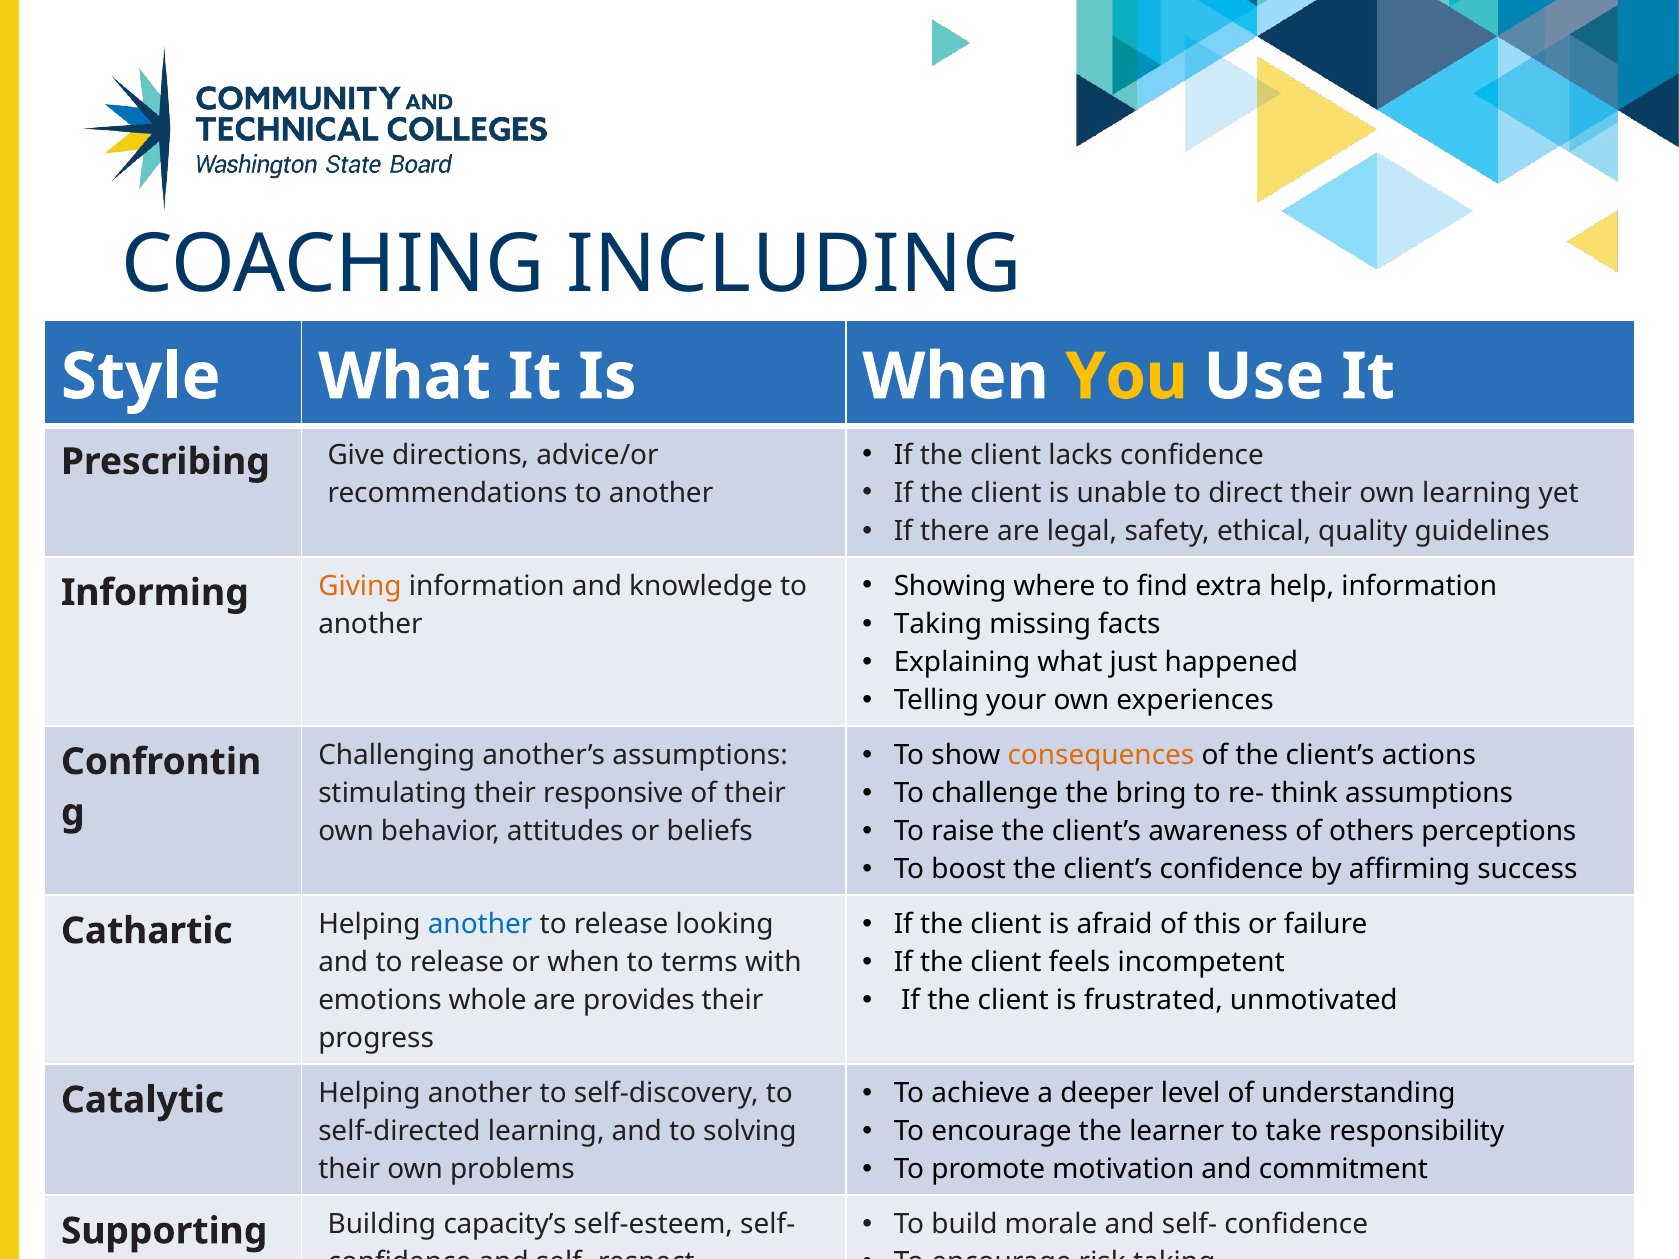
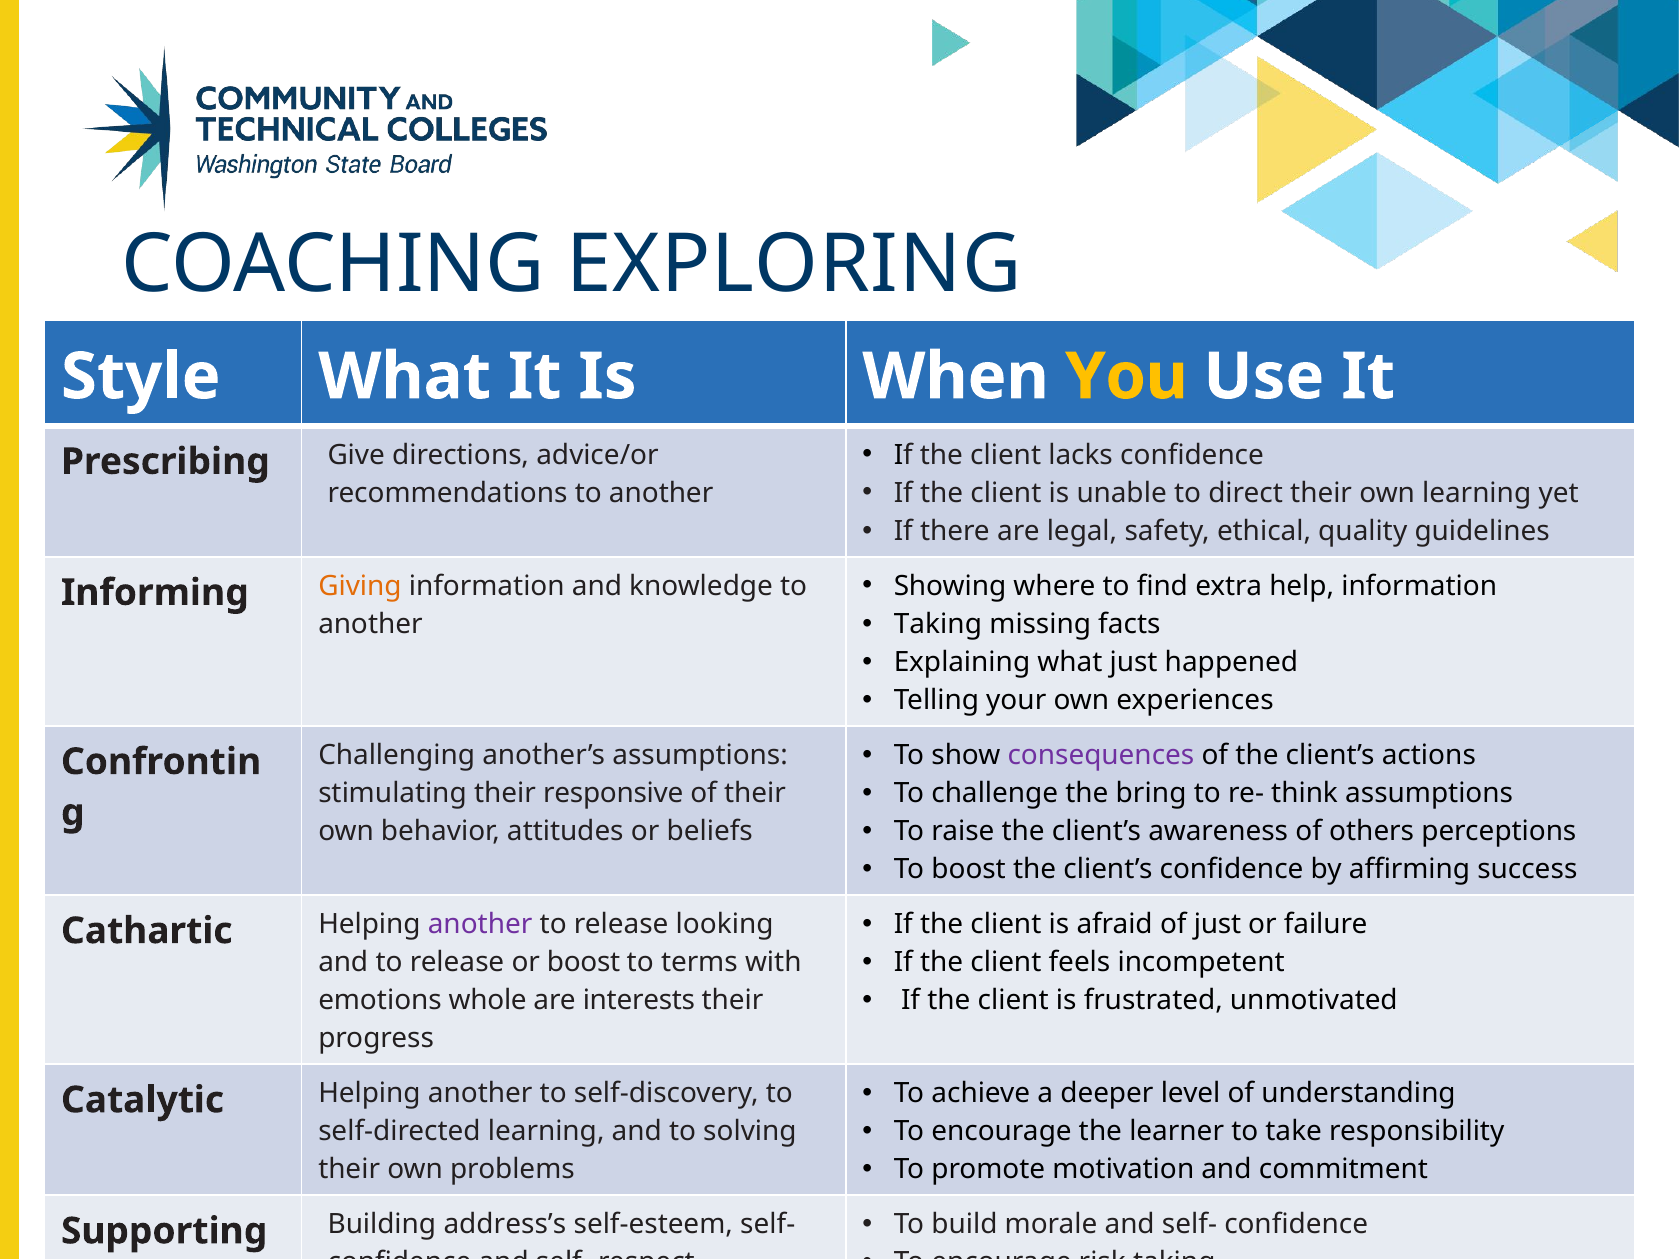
INCLUDING: INCLUDING -> EXPLORING (794, 265)
consequences colour: orange -> purple (1101, 755)
of this: this -> just (1218, 924)
another colour: blue -> purple (480, 924)
or when: when -> boost (584, 962)
provides: provides -> interests (639, 1001)
capacity’s: capacity’s -> address’s (505, 1225)
